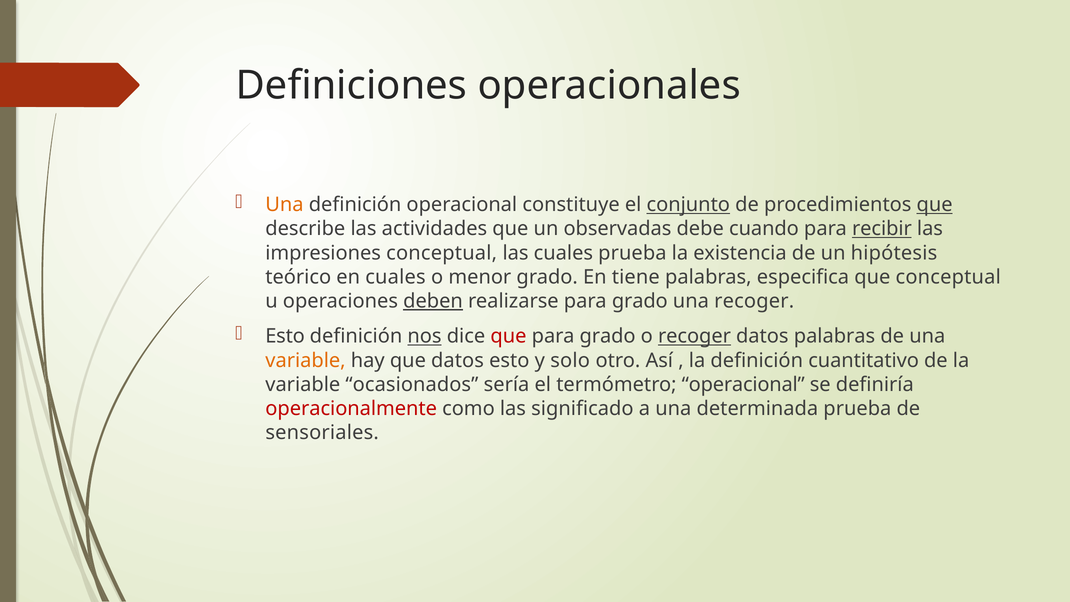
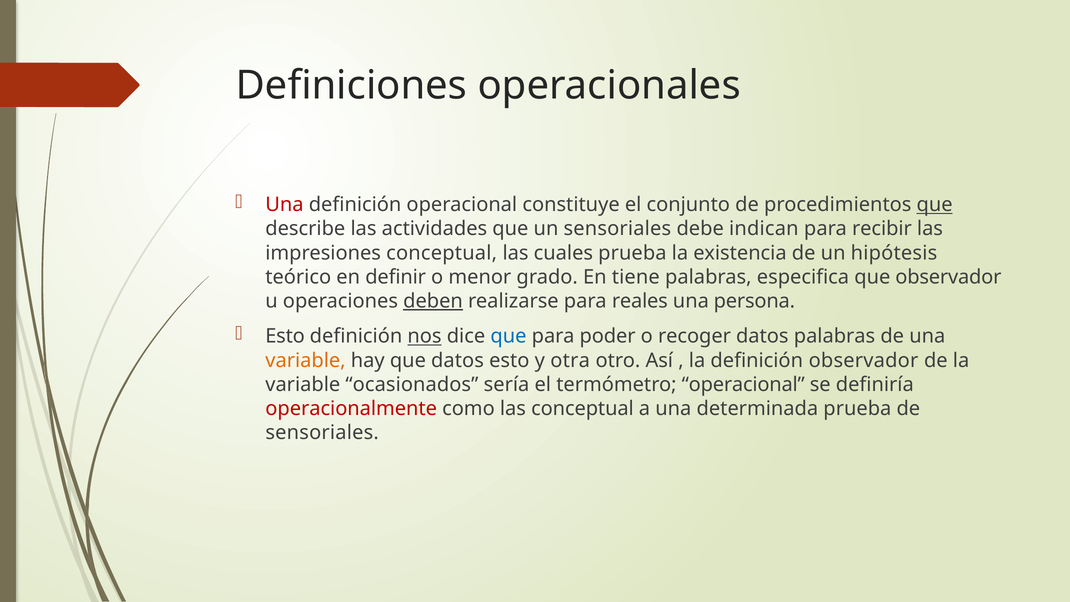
Una colour: orange -> red (284, 205)
conjunto underline: present -> none (688, 205)
un observadas: observadas -> sensoriales (617, 229)
cuando: cuando -> indican (764, 229)
recibir underline: present -> none (882, 229)
en cuales: cuales -> definir (396, 277)
que conceptual: conceptual -> observador (948, 277)
realizarse para grado: grado -> reales (640, 301)
una recoger: recoger -> persona (754, 301)
que colour: red -> blue (508, 336)
grado: grado -> poder (608, 336)
recoger underline: present -> none (694, 336)
solo: solo -> otra (570, 360)
definición cuantitativo: cuantitativo -> observador (863, 360)
las significado: significado -> conceptual (582, 408)
